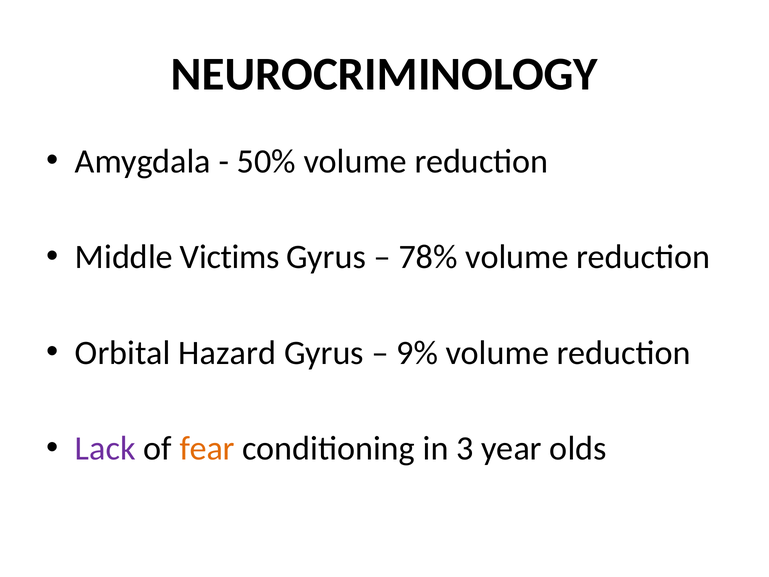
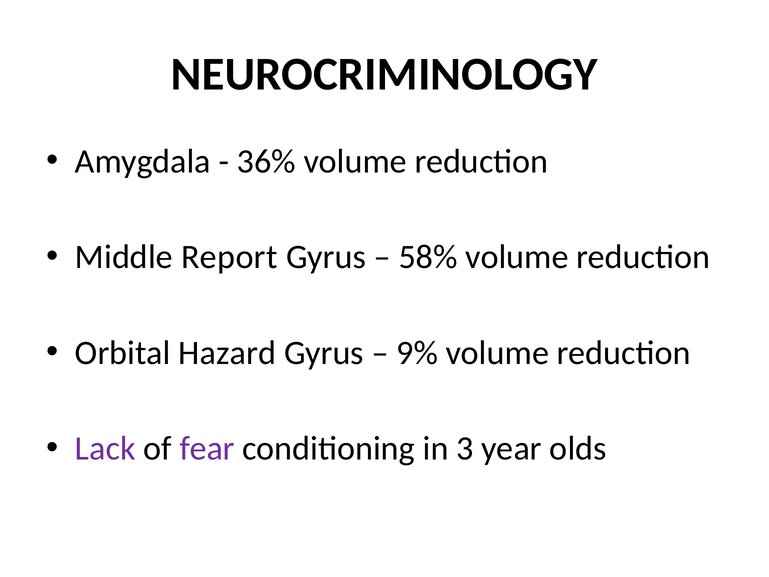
50%: 50% -> 36% (266, 161)
Victims: Victims -> Report (229, 257)
78%: 78% -> 58% (428, 257)
fear colour: orange -> purple (207, 449)
